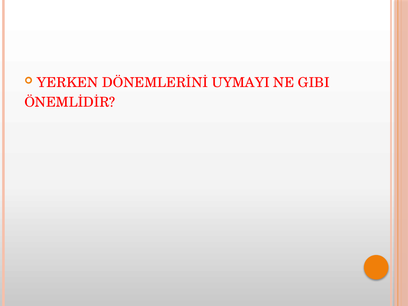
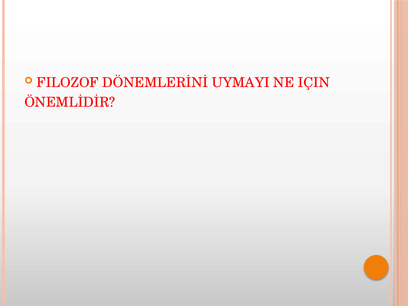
YERKEN: YERKEN -> FILOZOF (68, 83)
GIBI: GIBI -> IÇIN (314, 83)
